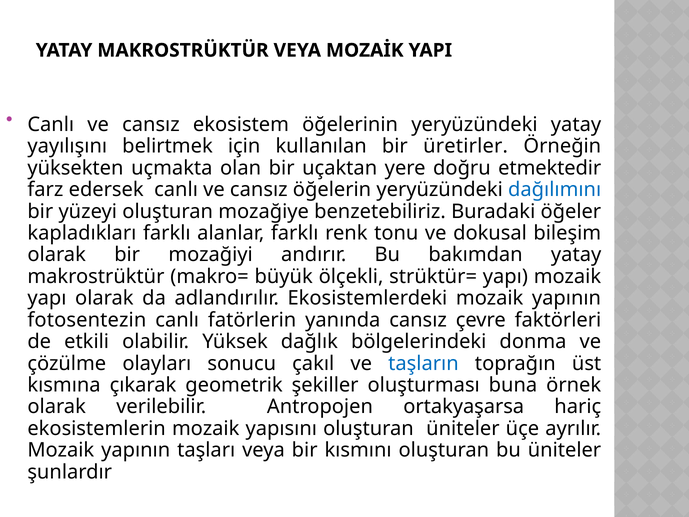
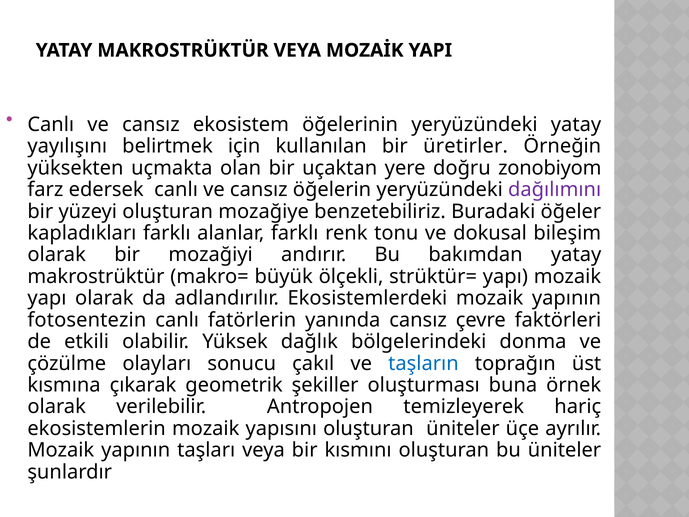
etmektedir: etmektedir -> zonobiyom (550, 168)
dağılımını colour: blue -> purple (555, 190)
ortakyaşarsa: ortakyaşarsa -> temizleyerek (464, 407)
